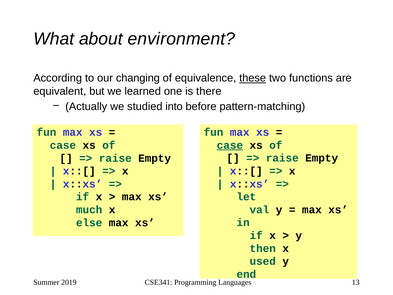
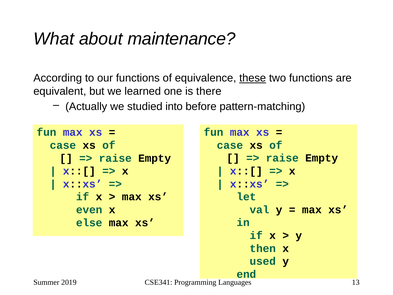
environment: environment -> maintenance (182, 39)
our changing: changing -> functions (138, 78)
case underline: present -> none (230, 145)
much: much -> even (89, 210)
